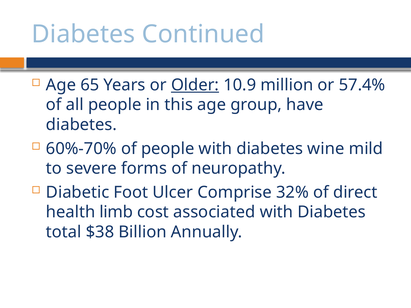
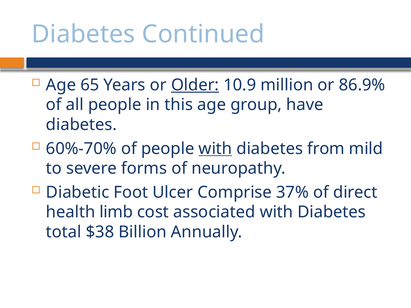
57.4%: 57.4% -> 86.9% (362, 85)
with underline: none -> present (215, 149)
wine: wine -> from (326, 149)
32%: 32% -> 37% (293, 192)
